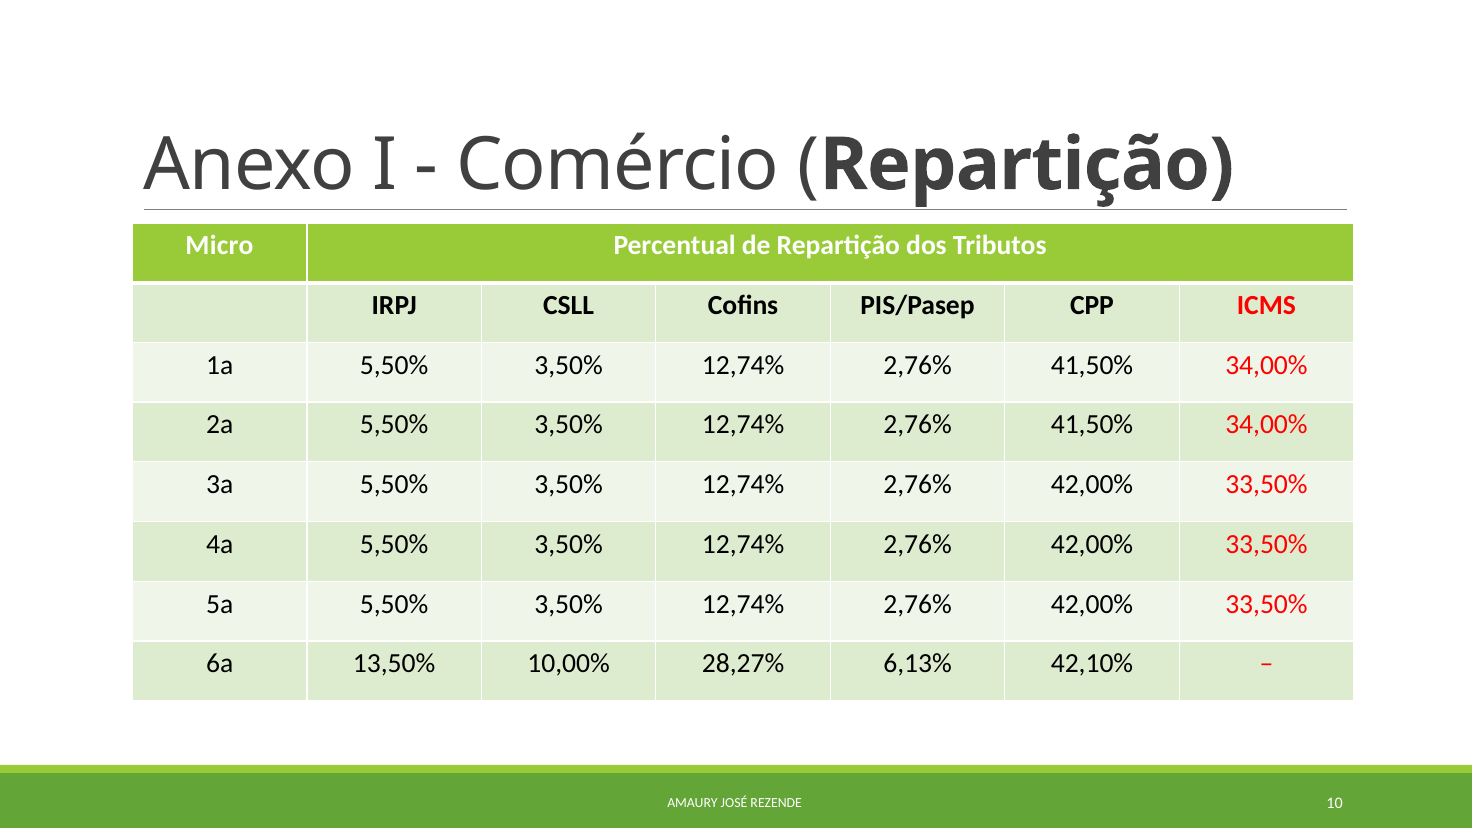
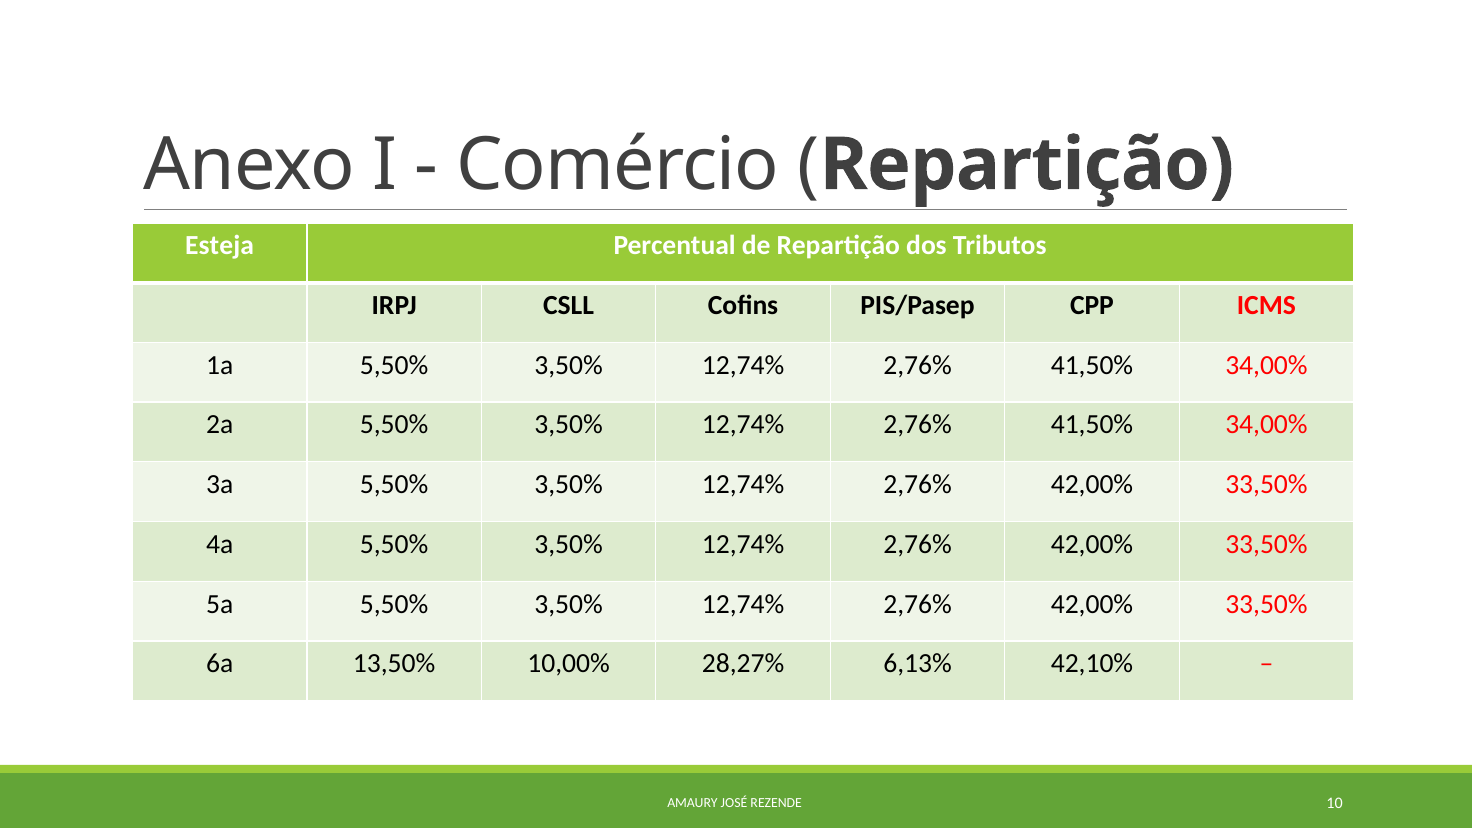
Micro: Micro -> Esteja (220, 246)
